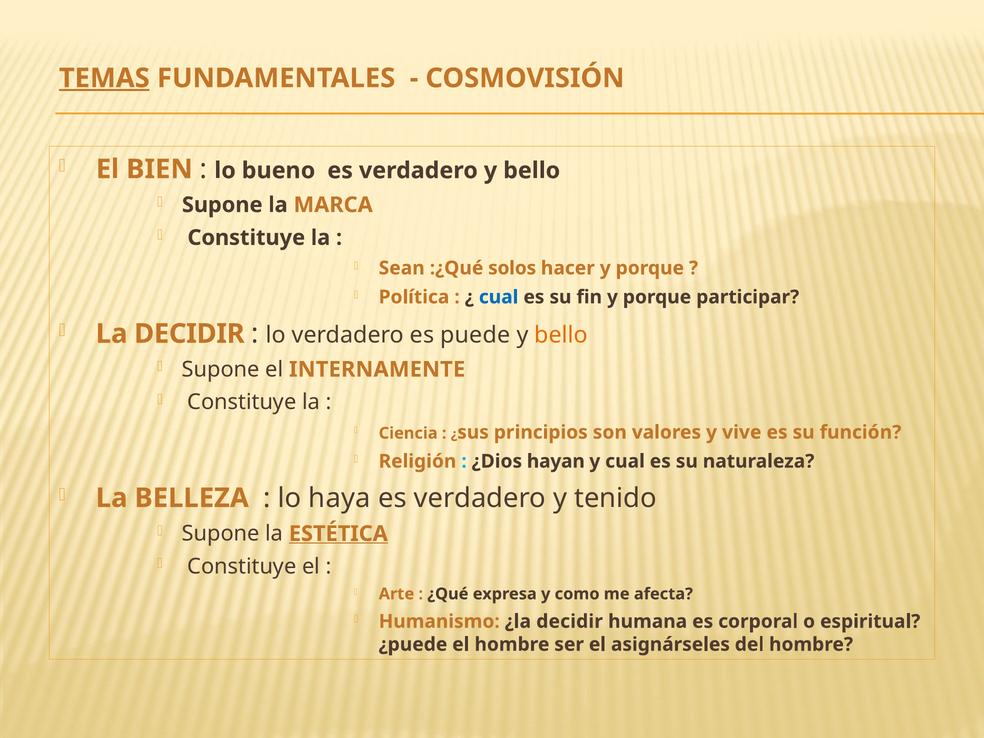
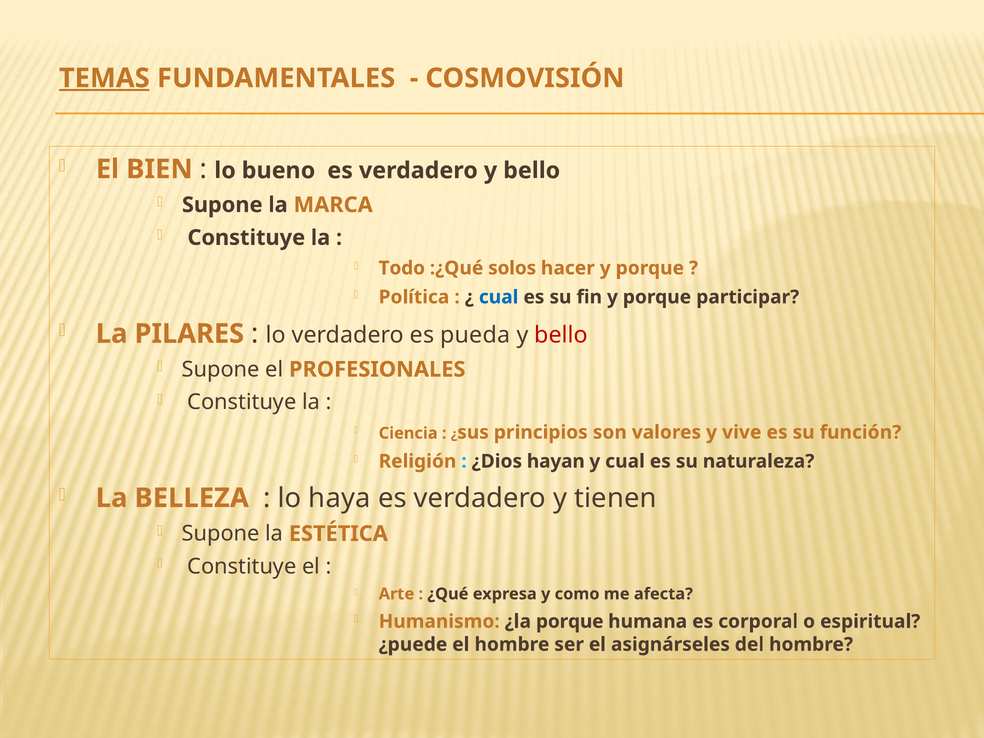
Sean: Sean -> Todo (402, 268)
La DECIDIR: DECIDIR -> PILARES (189, 334)
puede: puede -> pueda (475, 335)
bello colour: orange -> red (561, 335)
INTERNAMENTE: INTERNAMENTE -> PROFESIONALES (377, 369)
tenido: tenido -> tienen (615, 498)
ESTÉTICA underline: present -> none (338, 534)
¿la decidir: decidir -> porque (570, 621)
